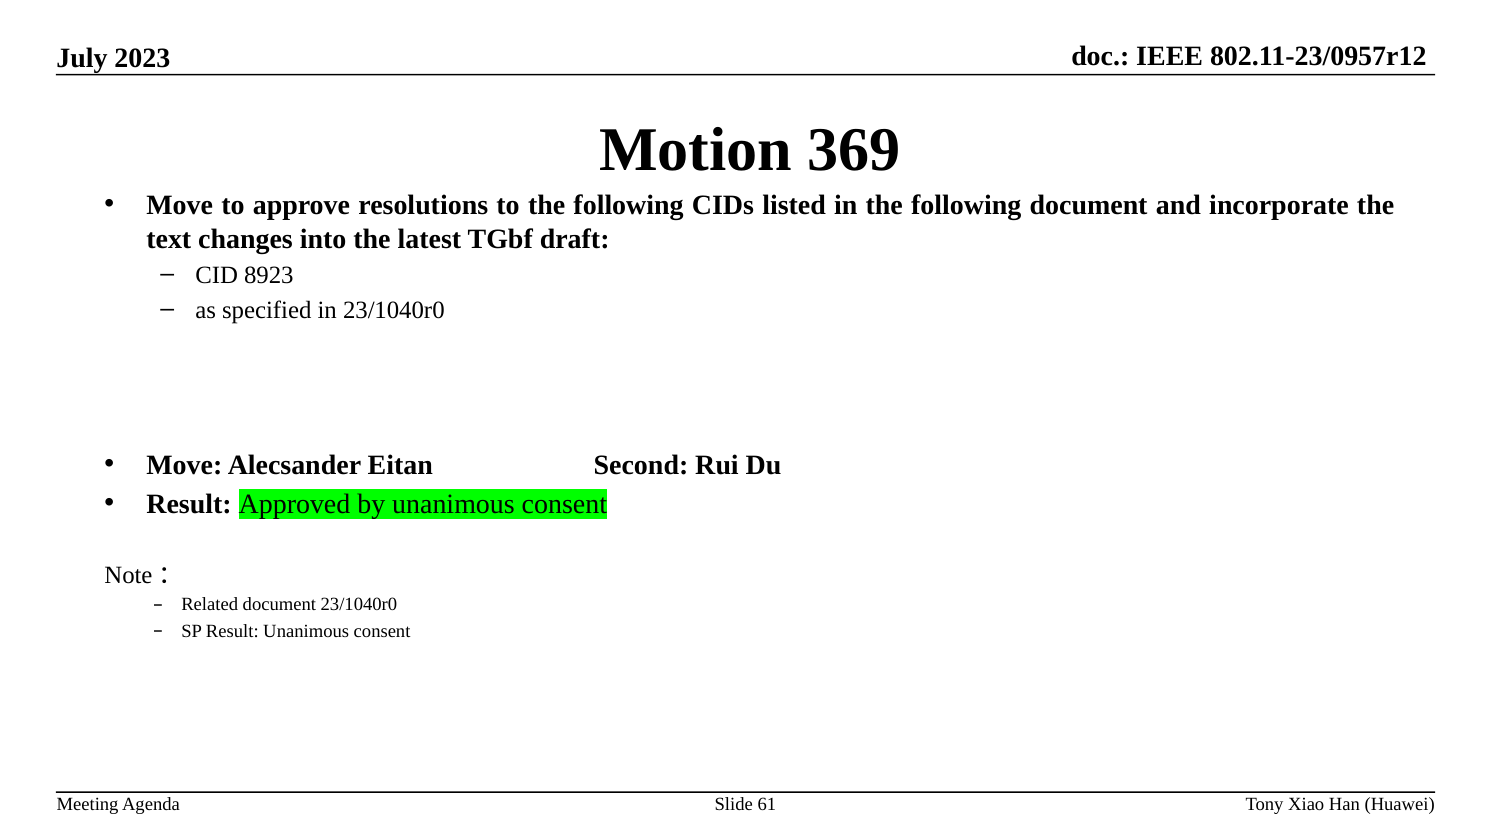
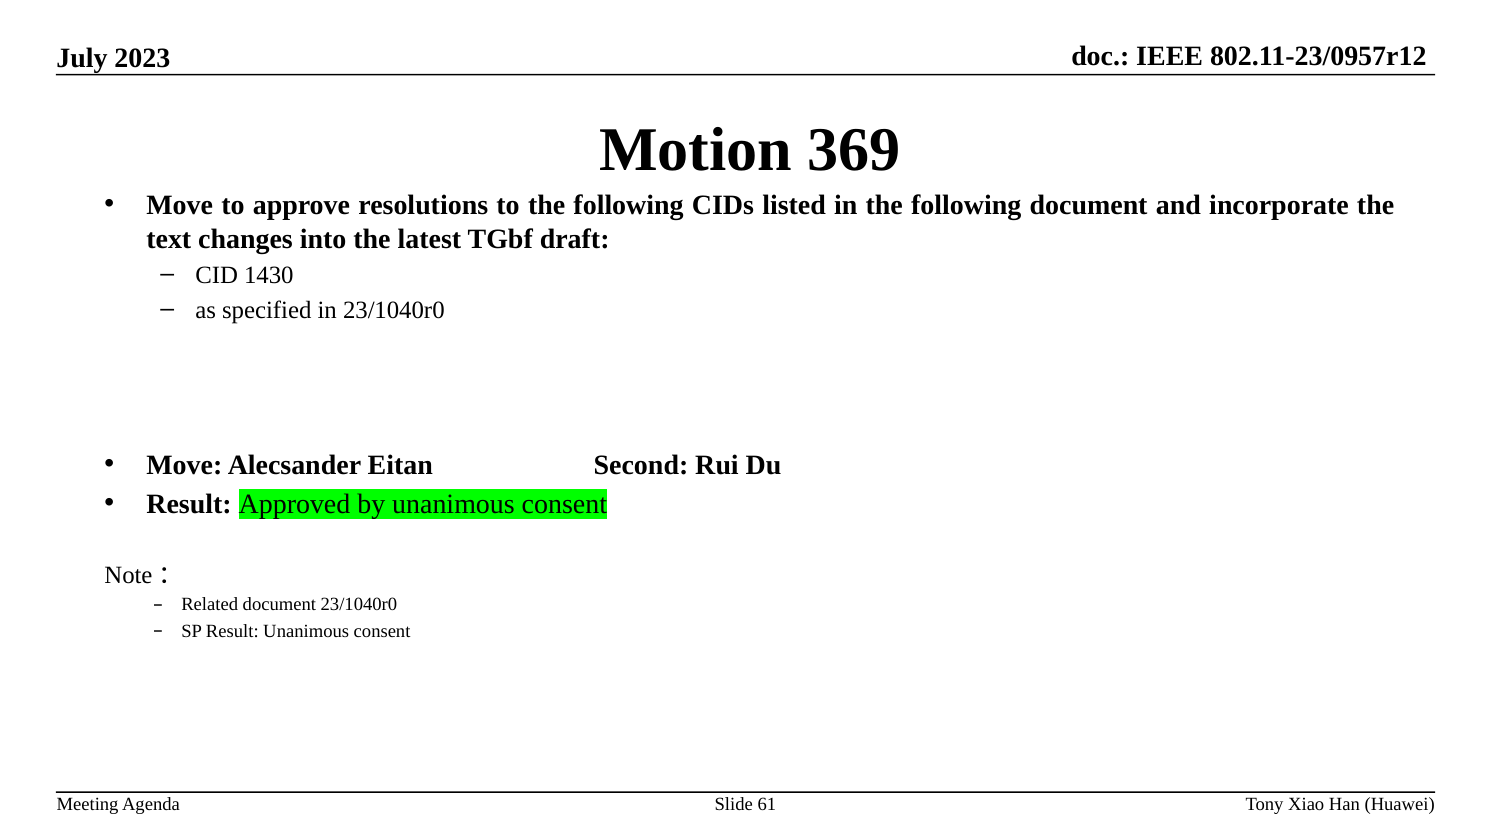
8923: 8923 -> 1430 (269, 275)
